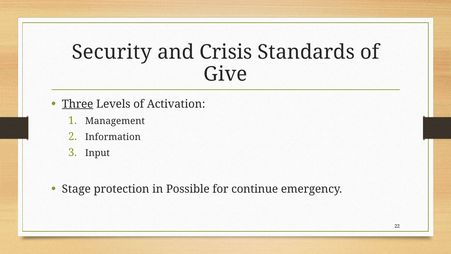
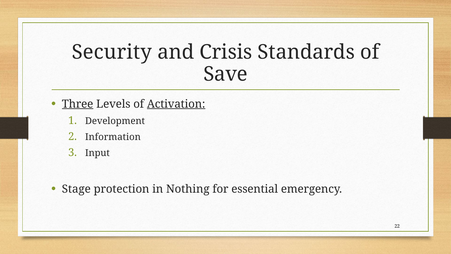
Give: Give -> Save (226, 74)
Activation underline: none -> present (176, 104)
Management: Management -> Development (115, 121)
Possible: Possible -> Nothing (188, 189)
continue: continue -> essential (255, 189)
